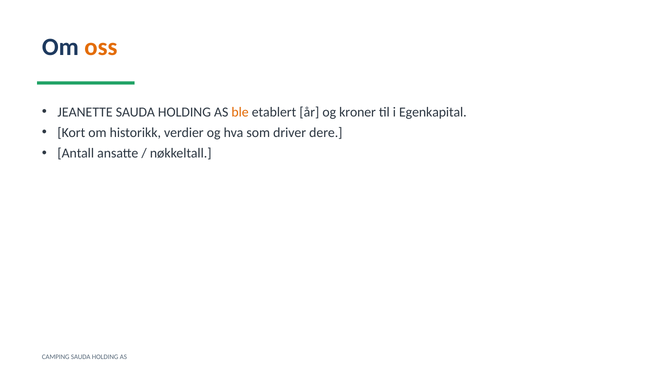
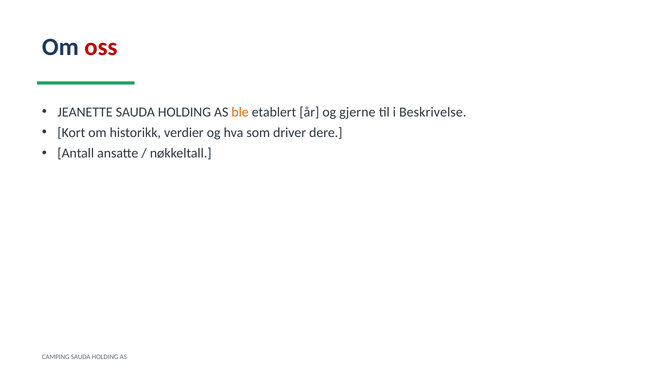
oss colour: orange -> red (101, 47)
kroner: kroner -> gjerne (357, 112)
Egenkapital: Egenkapital -> Beskrivelse (433, 112)
